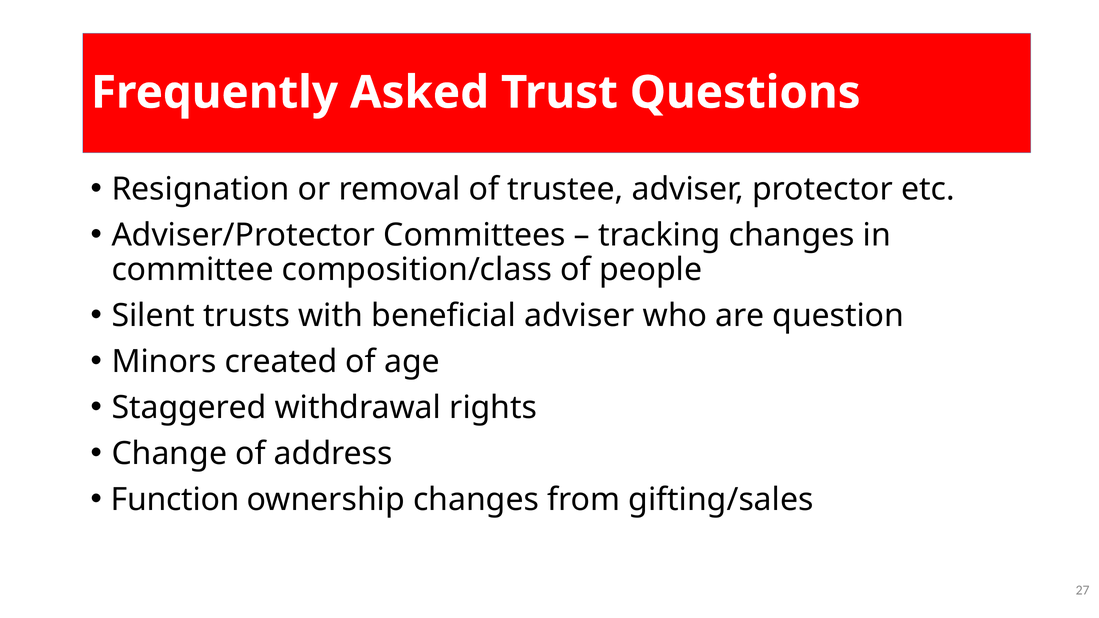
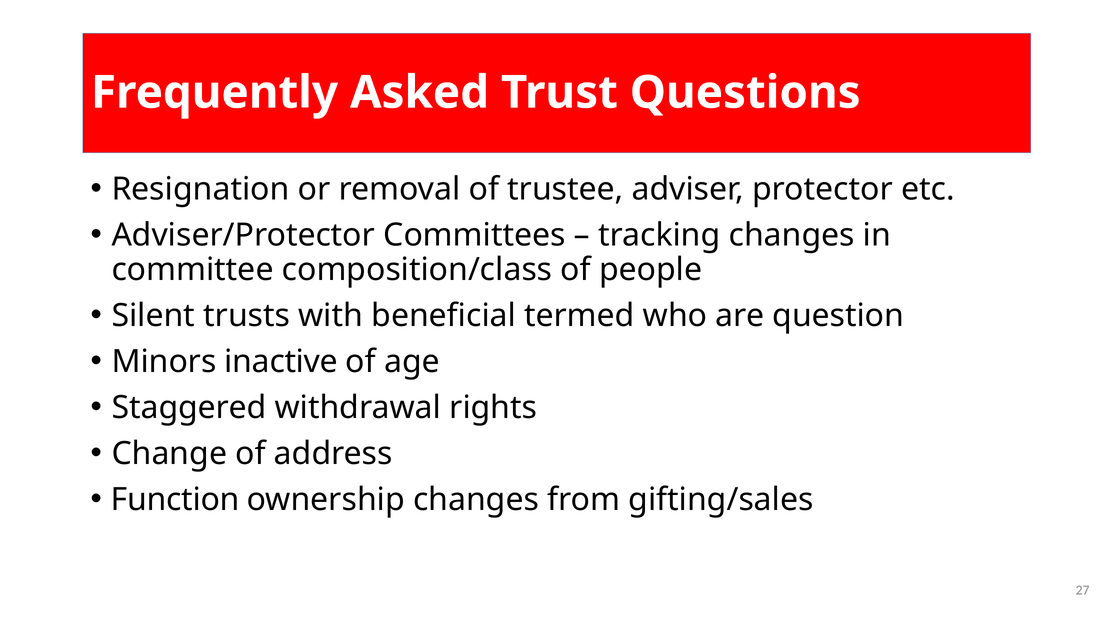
beneficial adviser: adviser -> termed (579, 316)
created: created -> inactive (281, 362)
